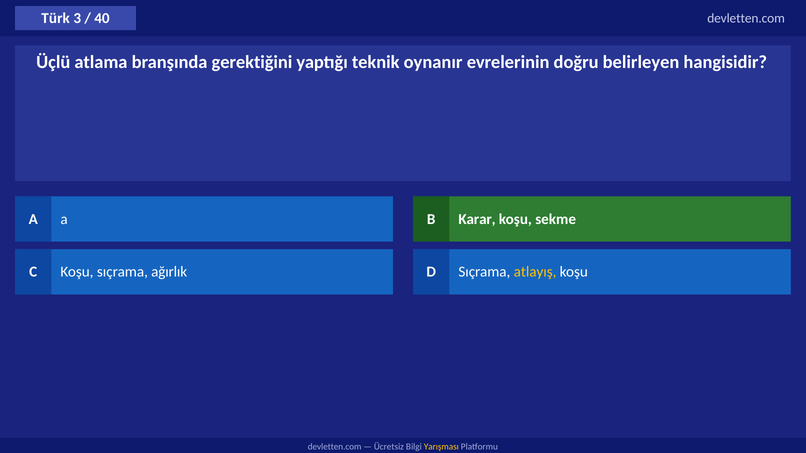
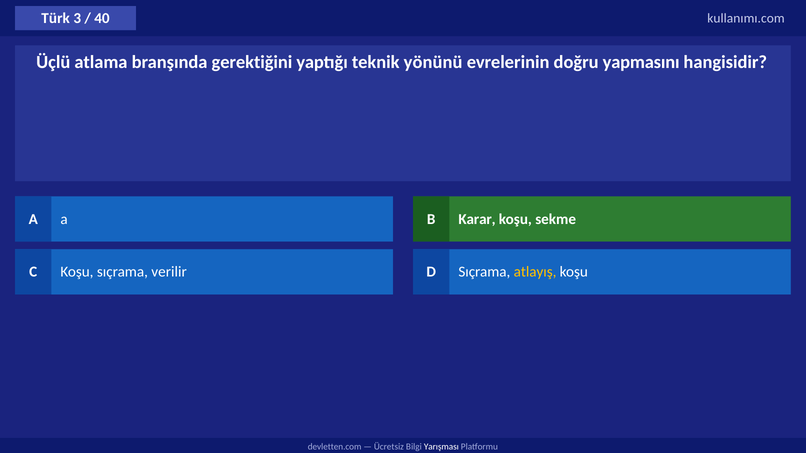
40 devletten.com: devletten.com -> kullanımı.com (746, 18)
oynanır: oynanır -> yönünü (433, 62)
belirleyen: belirleyen -> yapmasını (641, 62)
ağırlık: ağırlık -> verilir (169, 272)
Yarışması colour: yellow -> white (441, 447)
